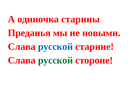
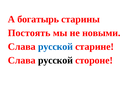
одиночка: одиночка -> богатырь (38, 19)
Преданья: Преданья -> Постоять (29, 33)
русской colour: green -> black (55, 60)
